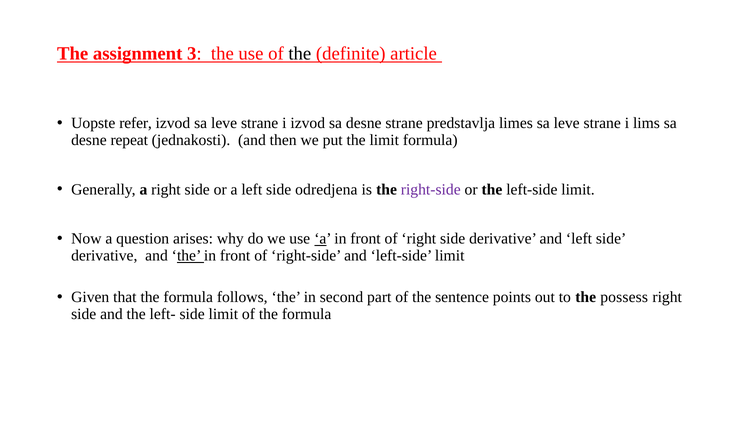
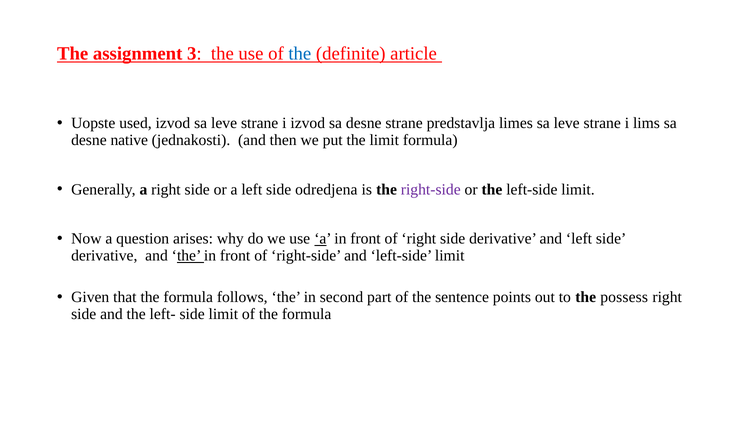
the colour: black -> blue (300, 54)
refer: refer -> used (135, 123)
repeat: repeat -> native (129, 140)
